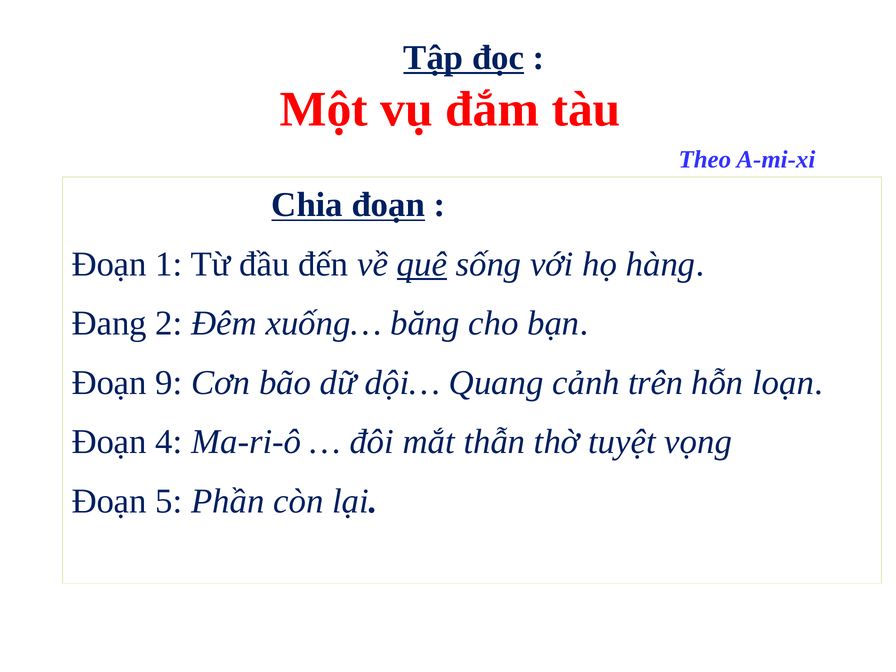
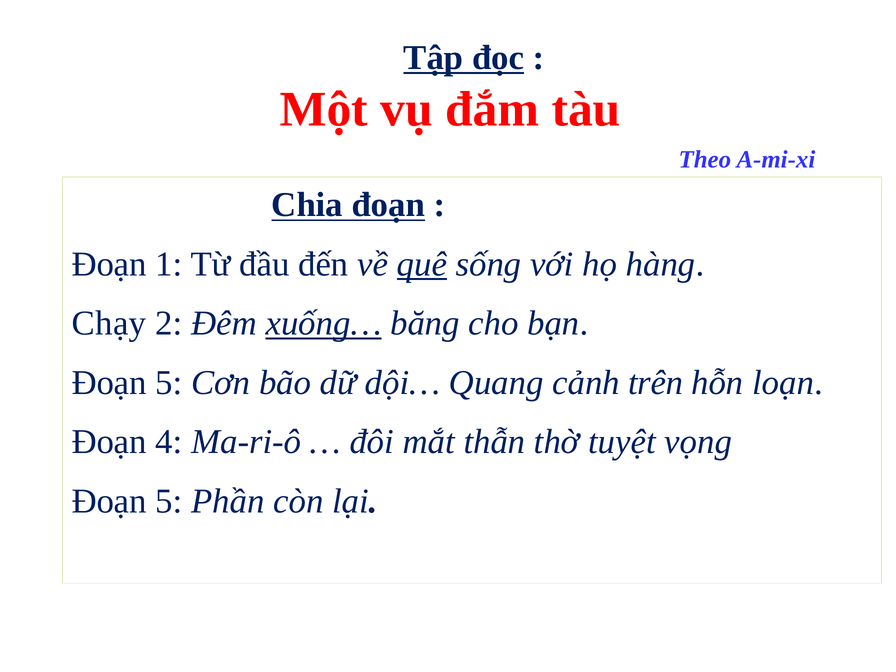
Đang: Đang -> Chạy (109, 323)
xuống… underline: none -> present (324, 323)
9: 9 -> 5 (169, 383)
